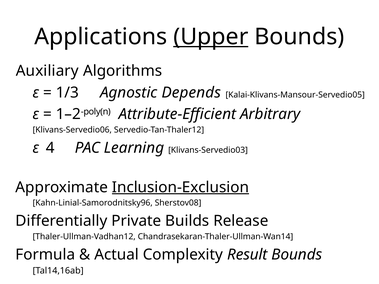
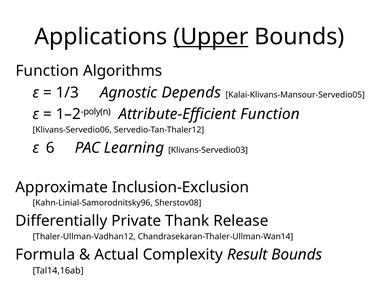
Auxiliary: Auxiliary -> Function (47, 71)
Attribute-Efficient Arbitrary: Arbitrary -> Function (270, 114)
4: 4 -> 6 (50, 148)
Inclusion-Exclusion underline: present -> none (180, 187)
Builds: Builds -> Thank (187, 221)
